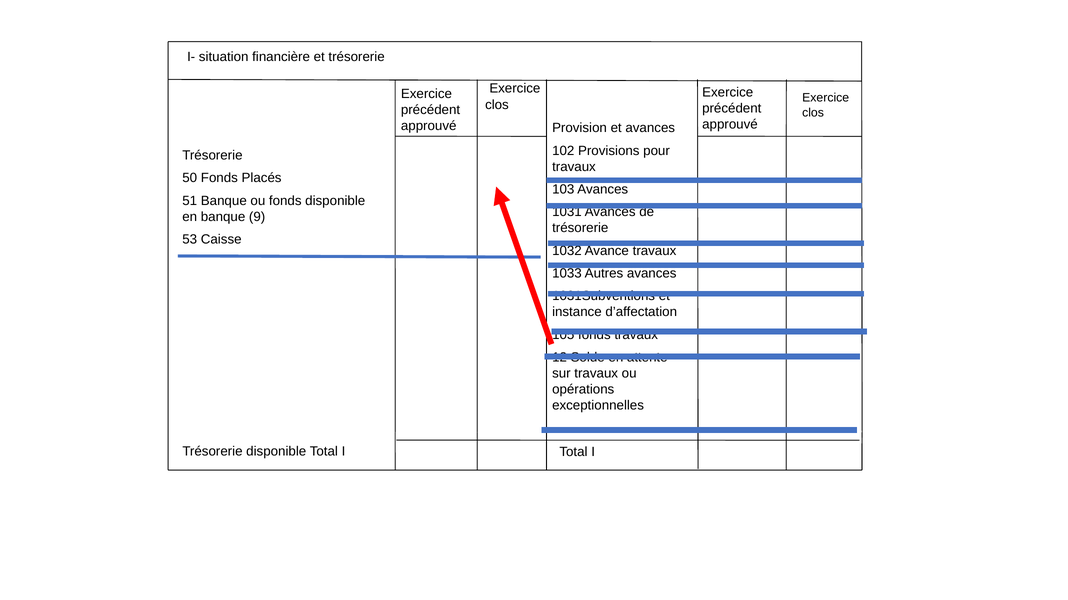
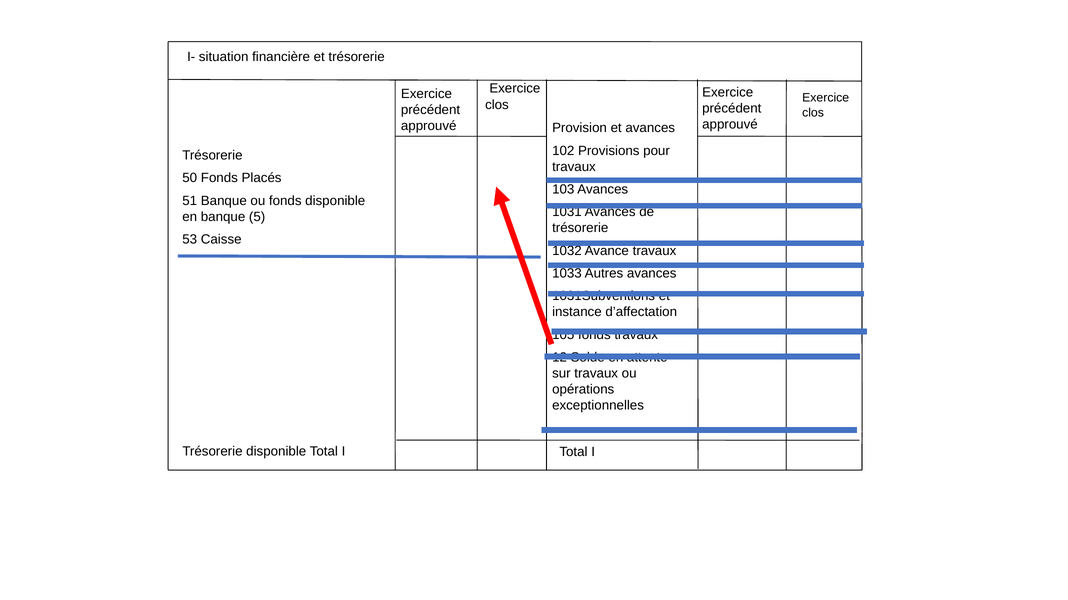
9: 9 -> 5 (257, 217)
